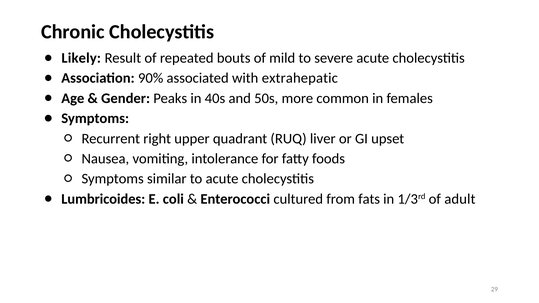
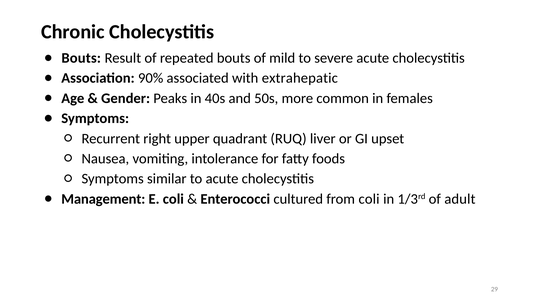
Likely: Likely -> Bouts (81, 58)
Lumbricoides: Lumbricoides -> Management (103, 199)
from fats: fats -> coli (369, 199)
